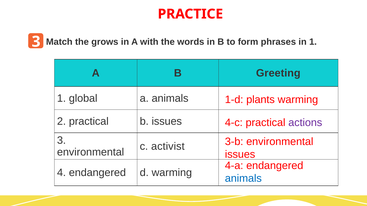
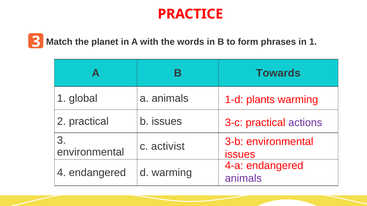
grows: grows -> planet (105, 42)
Greeting: Greeting -> Towards (278, 73)
4-c: 4-c -> 3-c (234, 123)
animals colour: blue -> purple (243, 179)
